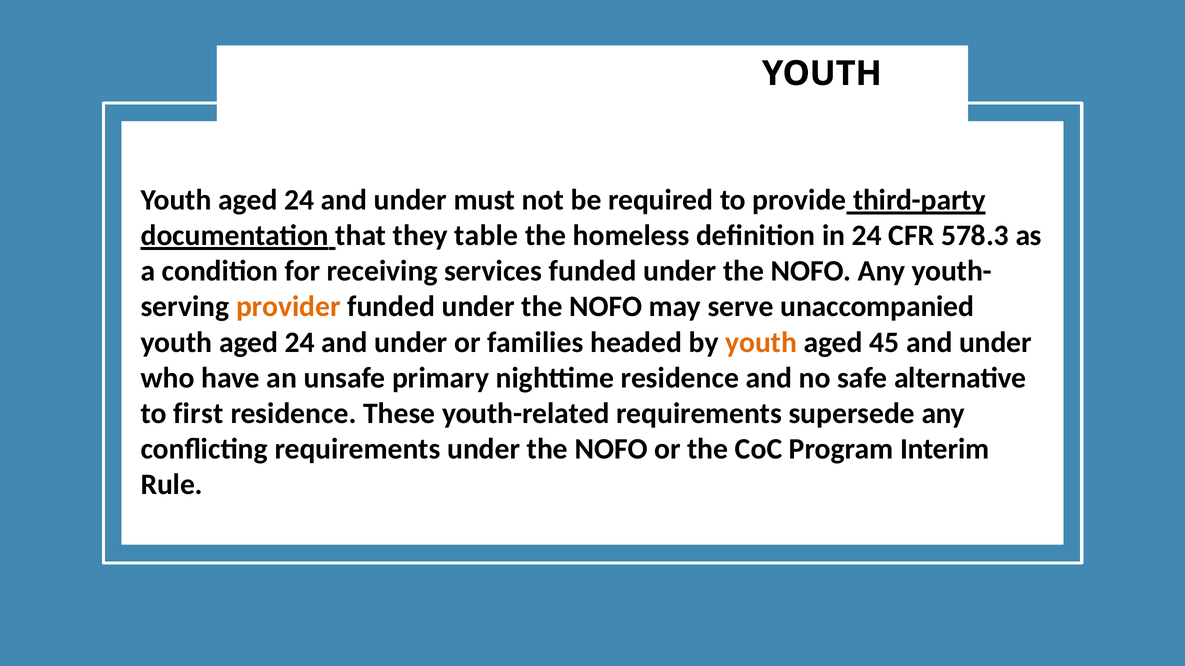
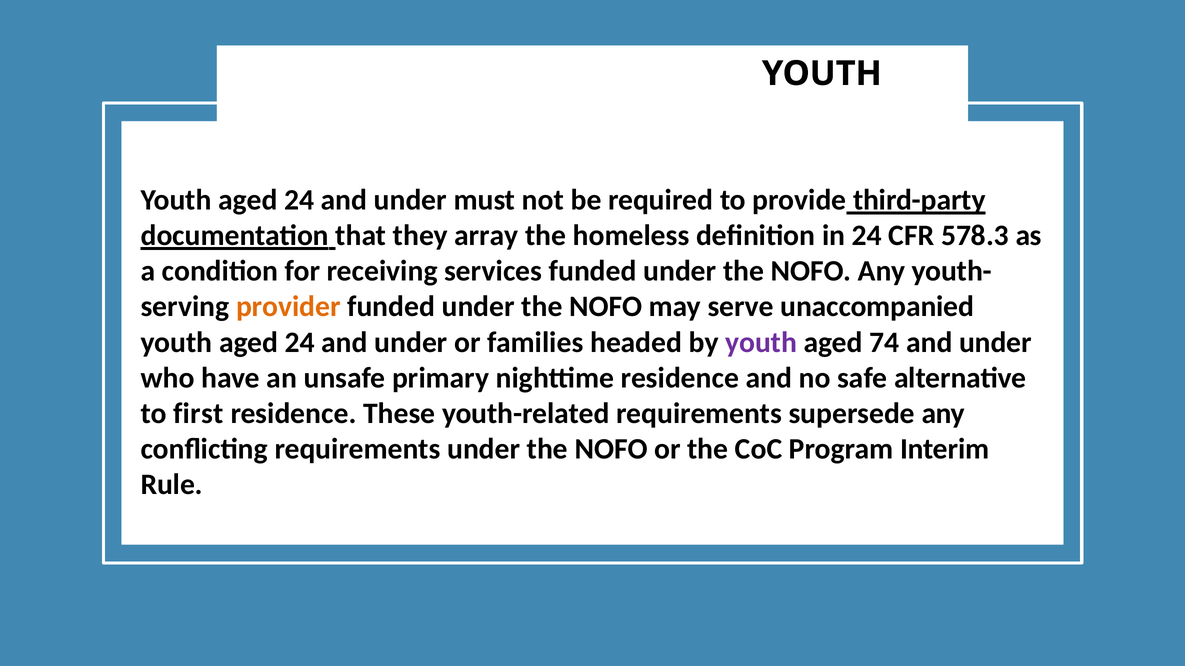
table: table -> array (486, 236)
youth colour: orange -> purple (761, 343)
45: 45 -> 74 (884, 343)
